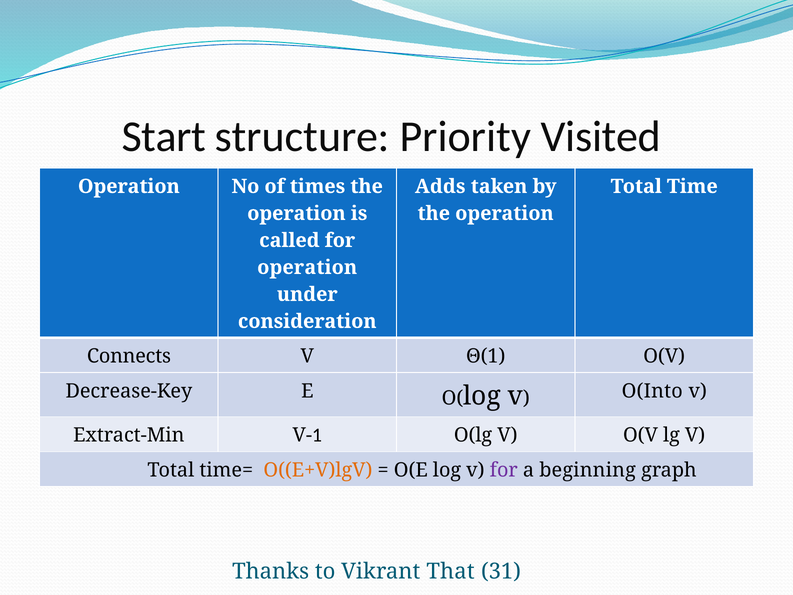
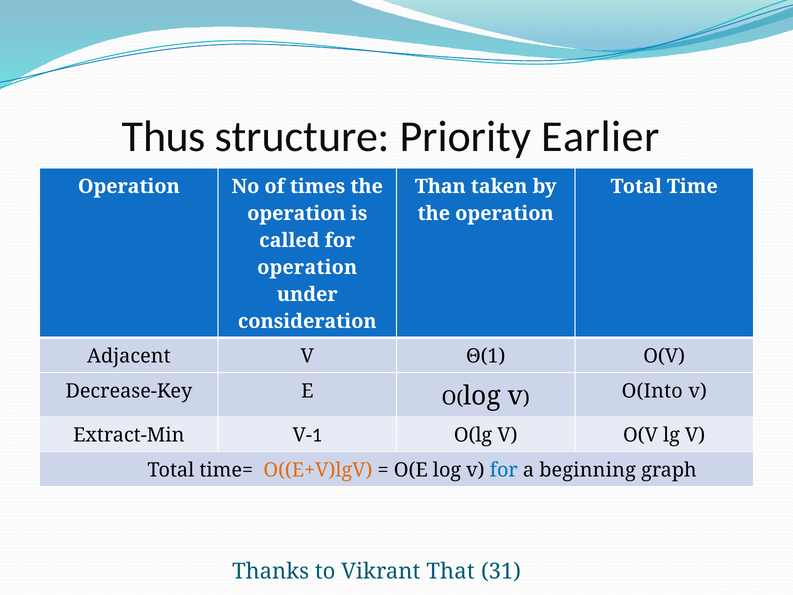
Start: Start -> Thus (164, 137)
Visited: Visited -> Earlier (600, 137)
Adds: Adds -> Than (440, 186)
Connects: Connects -> Adjacent (129, 356)
for colour: purple -> blue (504, 470)
